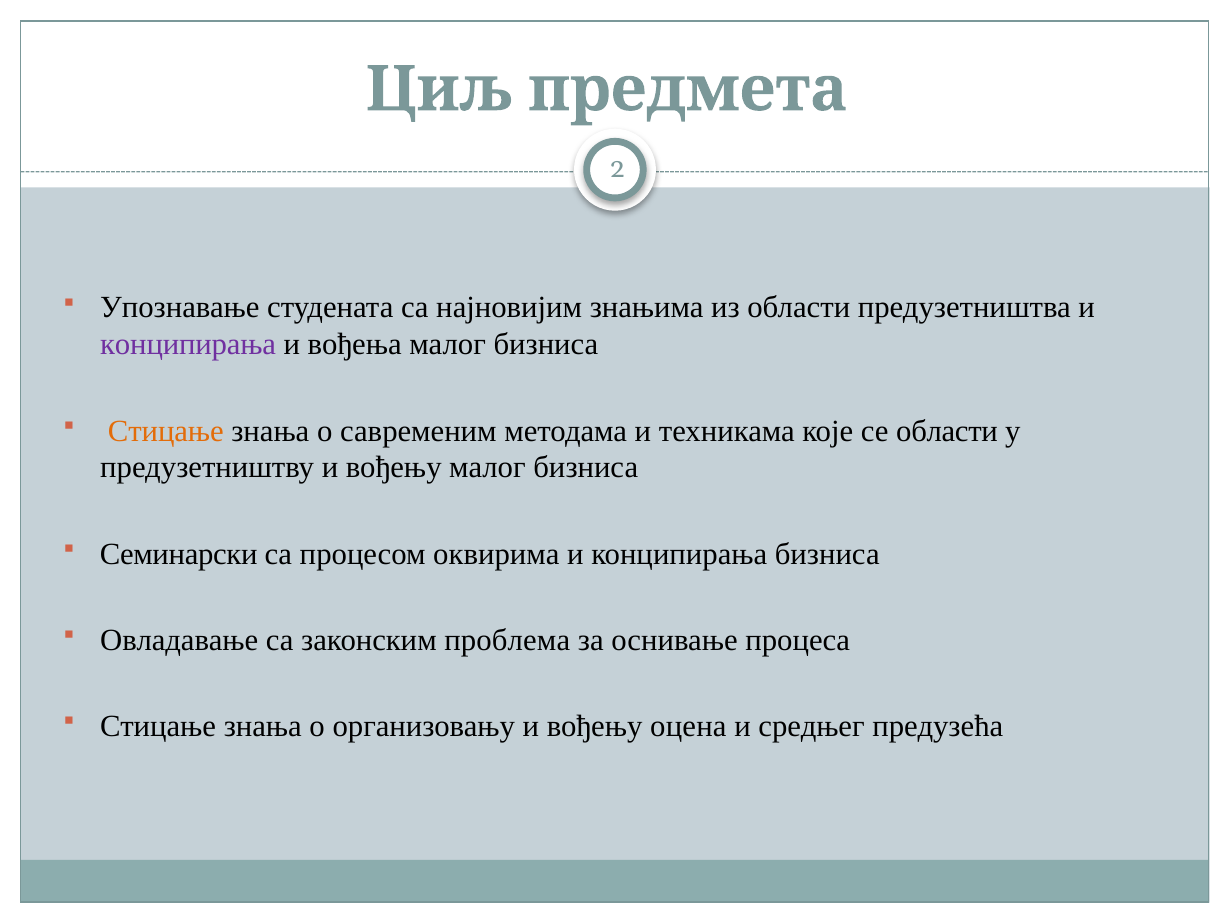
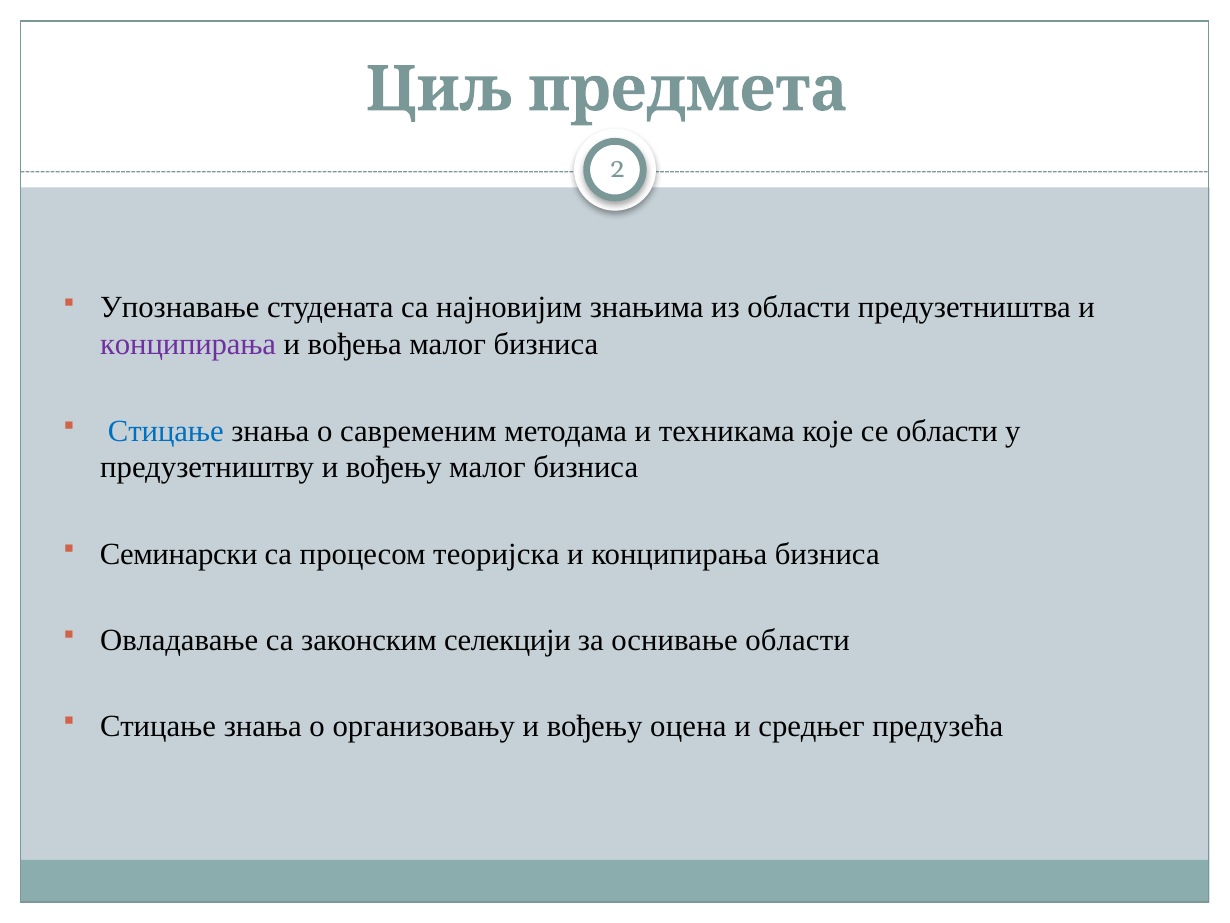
Стицање colour: orange -> blue (166, 431)
оквирима: оквирима -> теоријска (496, 554)
проблема: проблема -> селекцији (507, 640)
оснивање процеса: процеса -> области (798, 640)
